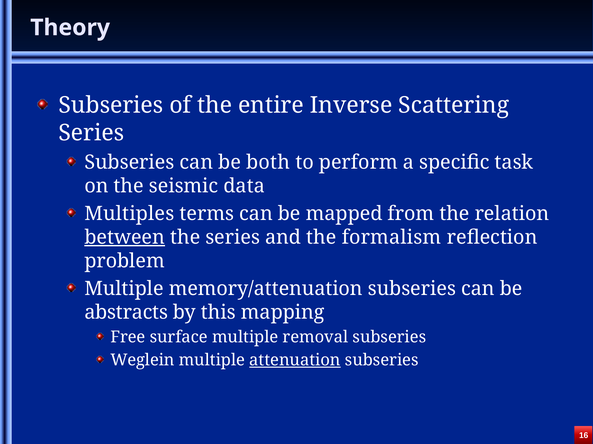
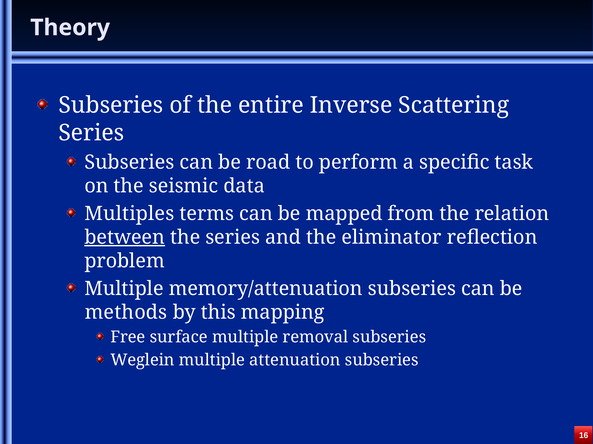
both: both -> road (268, 163)
formalism: formalism -> eliminator (392, 238)
abstracts: abstracts -> methods (126, 313)
attenuation underline: present -> none (295, 361)
